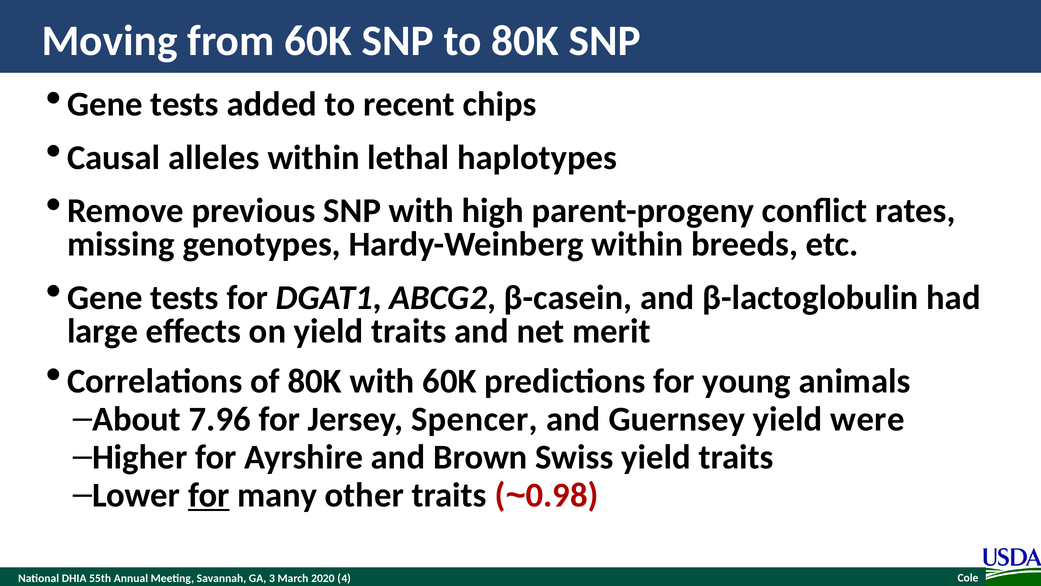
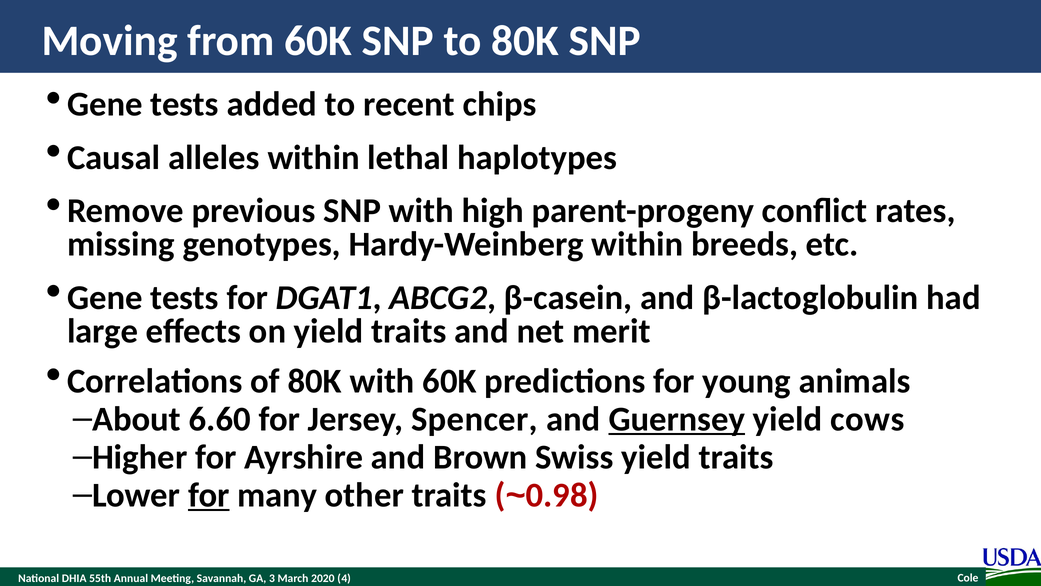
7.96: 7.96 -> 6.60 (220, 419)
Guernsey underline: none -> present (677, 419)
were: were -> cows (867, 419)
